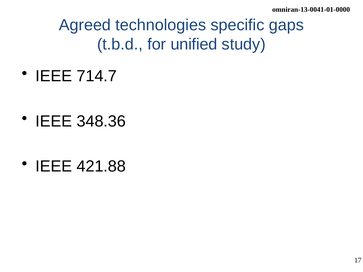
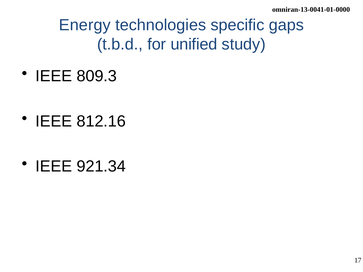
Agreed: Agreed -> Energy (85, 25)
714.7: 714.7 -> 809.3 (97, 76)
348.36: 348.36 -> 812.16 (101, 121)
421.88: 421.88 -> 921.34 (101, 167)
